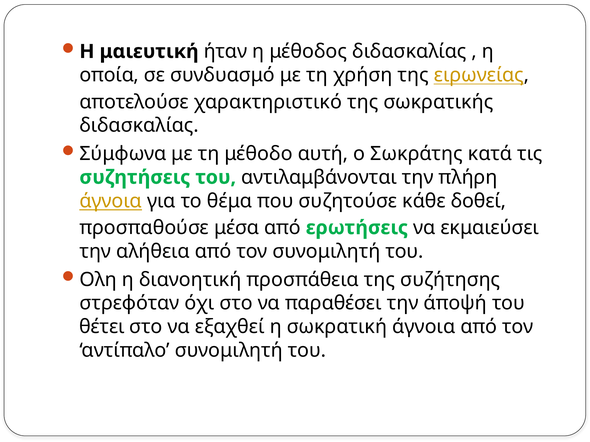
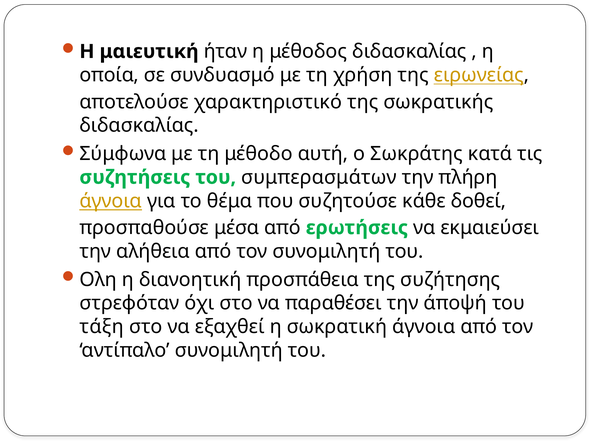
αντιλαμβάνονται: αντιλαμβάνονται -> συμπερασμάτων (319, 177)
θέτει: θέτει -> τάξη (102, 327)
